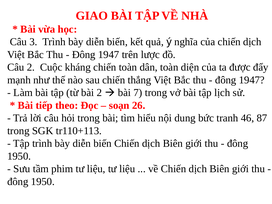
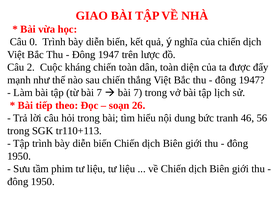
3: 3 -> 0 (33, 42)
từ bài 2: 2 -> 7 (99, 93)
87: 87 -> 56 (262, 118)
